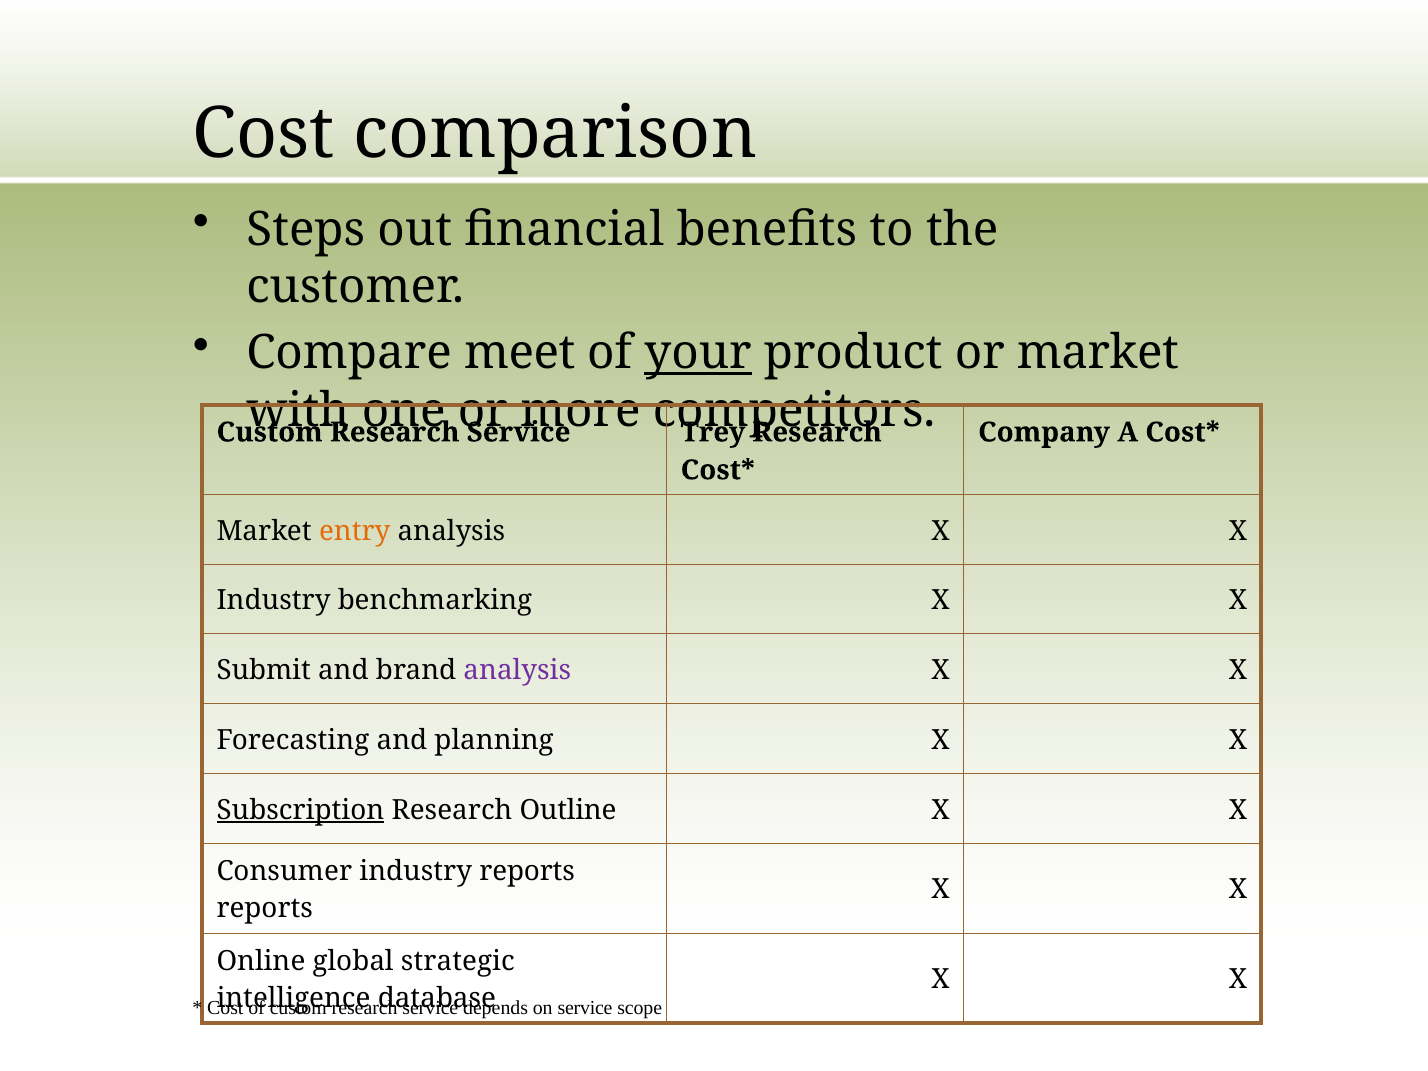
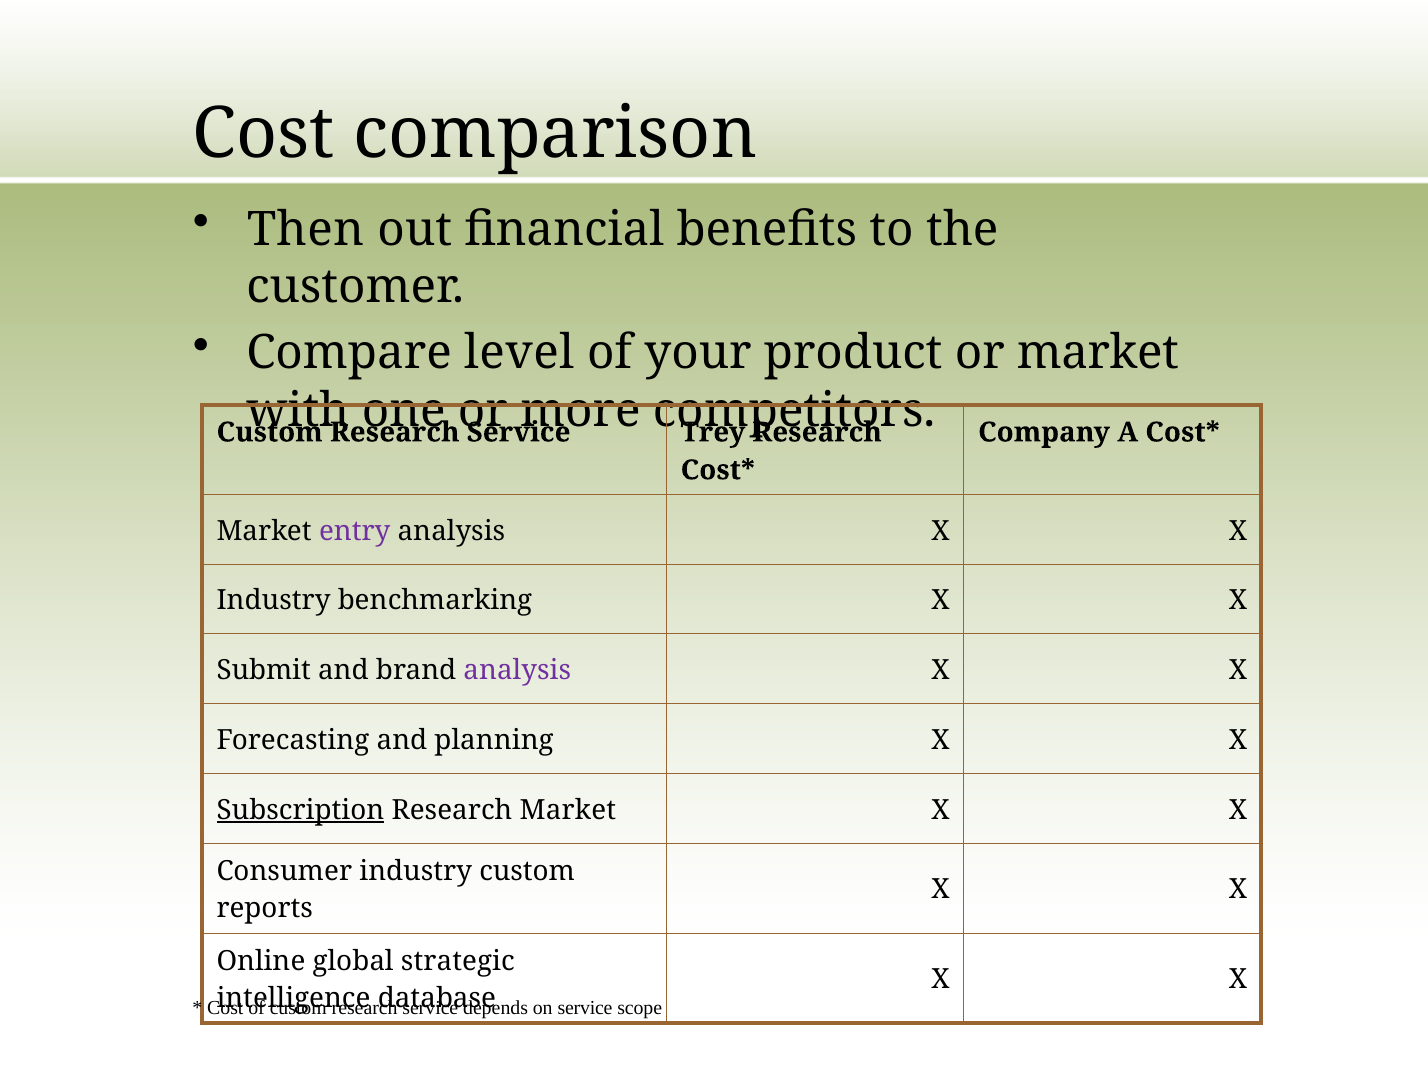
Steps: Steps -> Then (306, 229)
meet: meet -> level (519, 353)
your underline: present -> none (698, 353)
entry colour: orange -> purple (355, 531)
Research Outline: Outline -> Market (568, 810)
industry reports: reports -> custom (527, 871)
